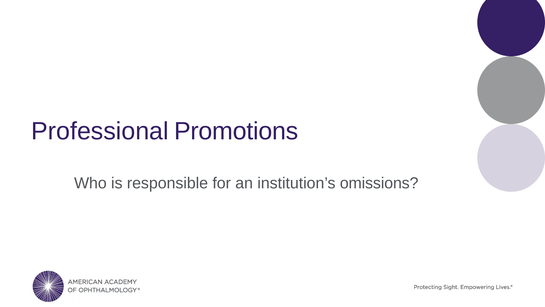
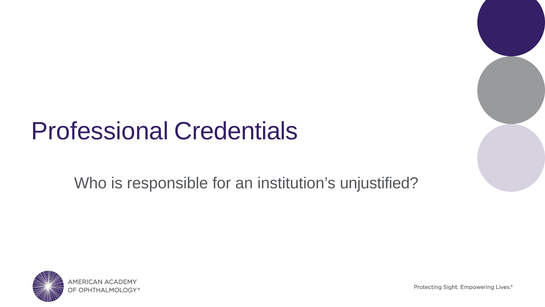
Promotions: Promotions -> Credentials (236, 131)
omissions: omissions -> unjustified (379, 183)
